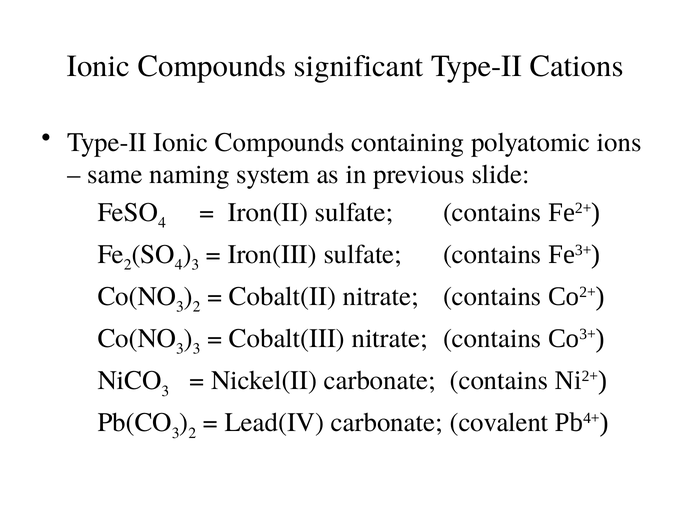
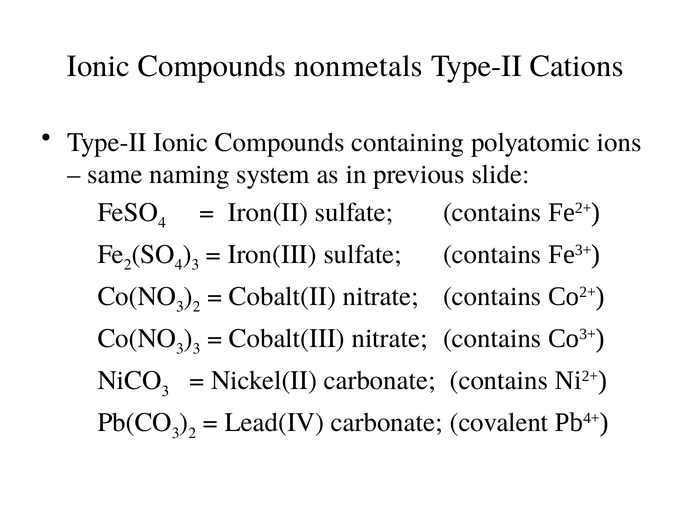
significant: significant -> nonmetals (358, 66)
